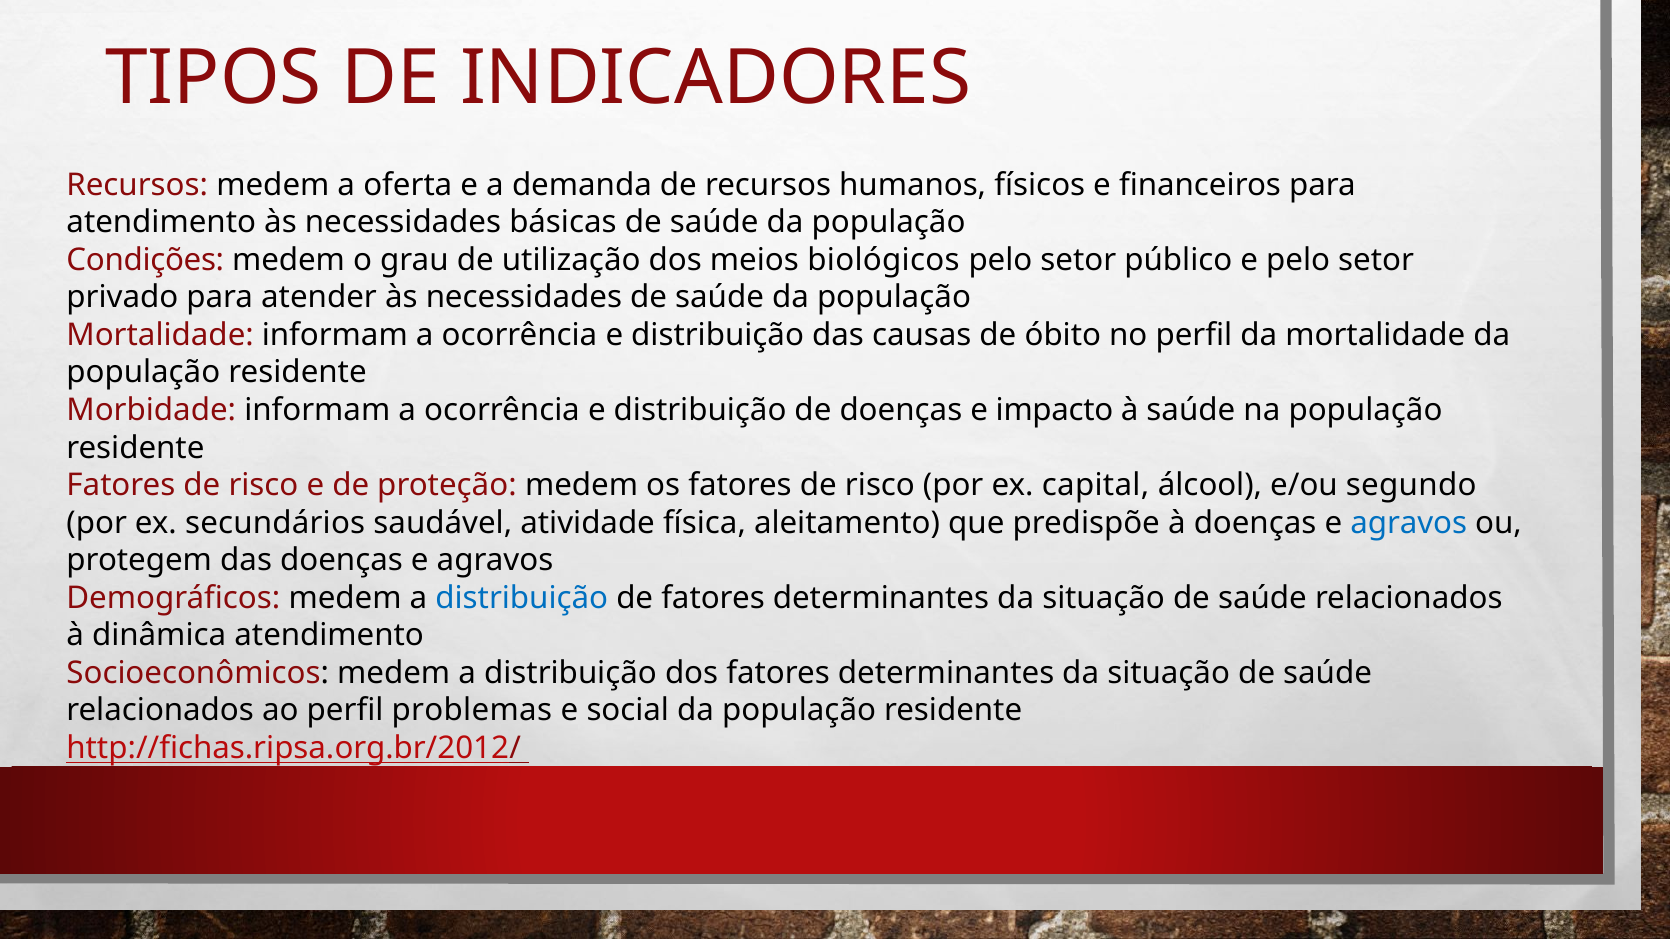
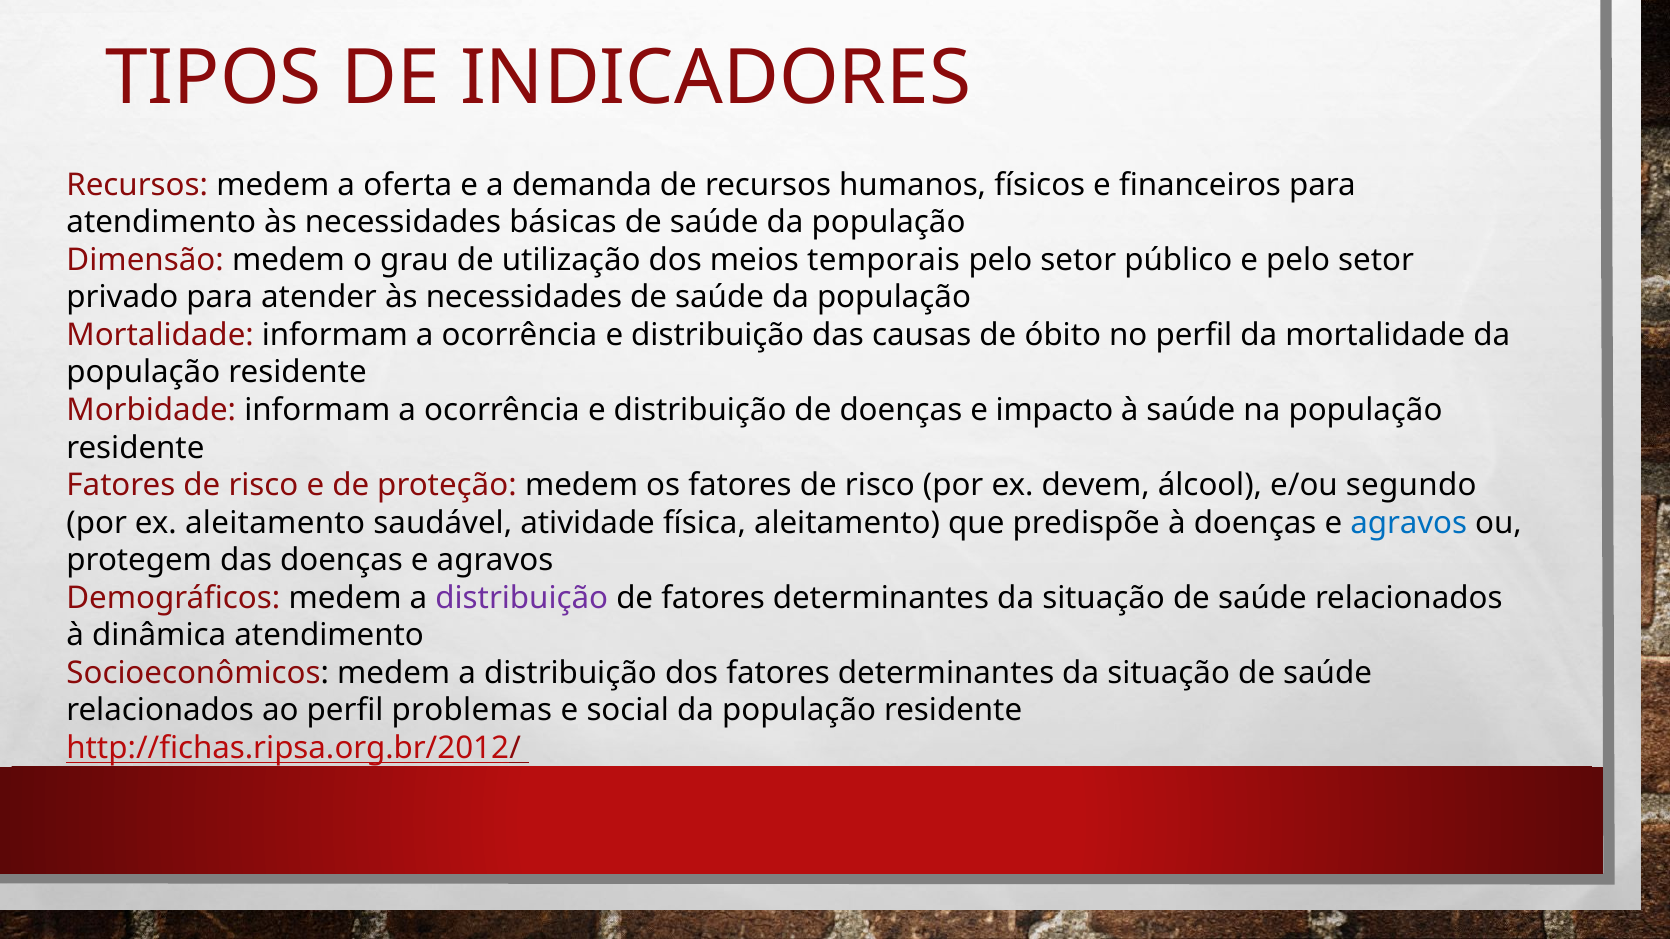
Condições: Condições -> Dimensão (145, 260)
biológicos: biológicos -> temporais (884, 260)
capital: capital -> devem (1096, 485)
ex secundários: secundários -> aleitamento (275, 523)
distribuição colour: blue -> purple (522, 598)
